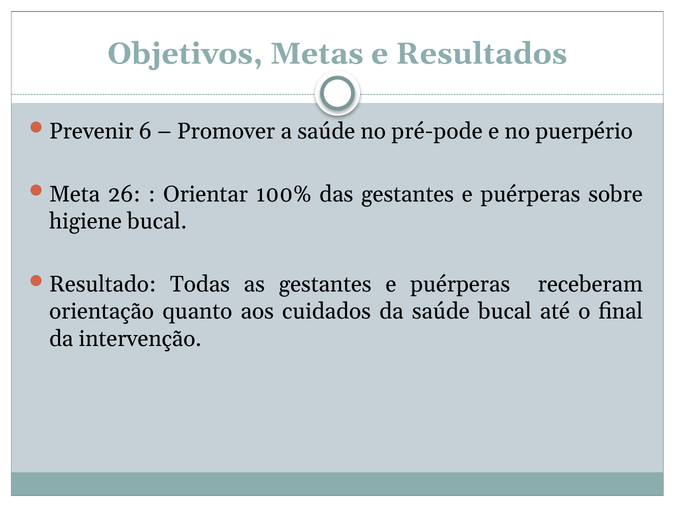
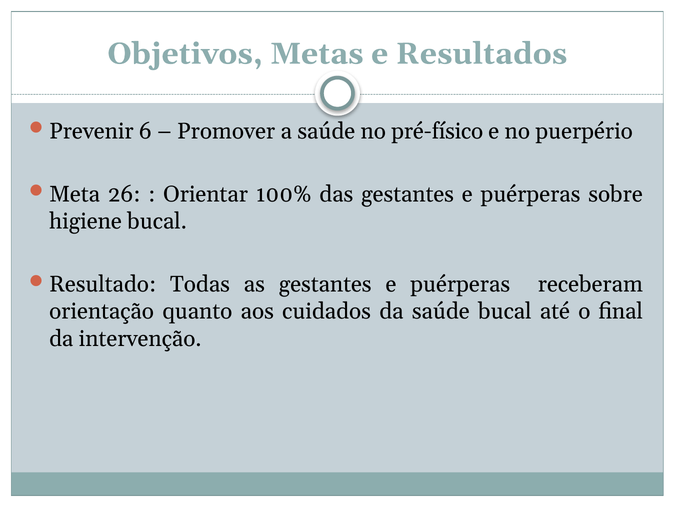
pré-pode: pré-pode -> pré-físico (437, 131)
